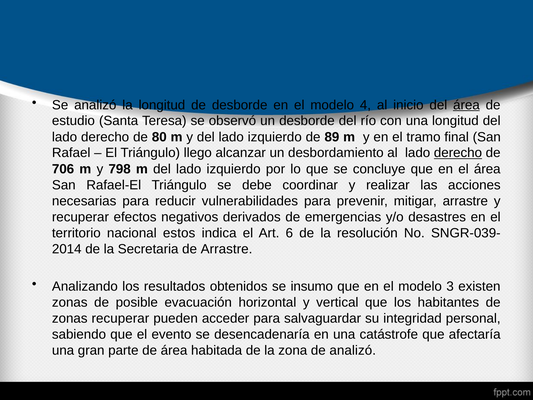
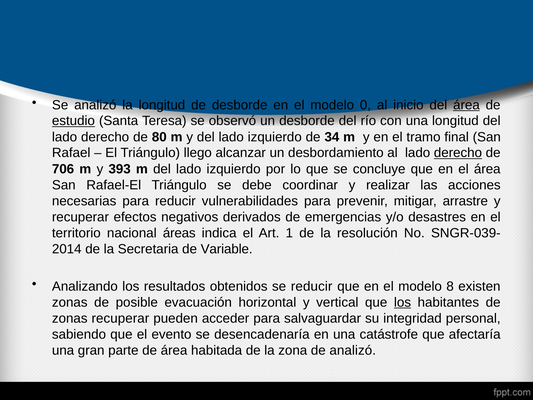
4: 4 -> 0 (365, 105)
estudio underline: none -> present (73, 121)
89: 89 -> 34 (332, 137)
798: 798 -> 393 (120, 169)
estos: estos -> áreas (179, 233)
6: 6 -> 1 (289, 233)
de Arrastre: Arrastre -> Variable (227, 249)
se insumo: insumo -> reducir (312, 286)
3: 3 -> 8 (450, 286)
los underline: none -> present (402, 302)
